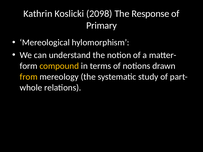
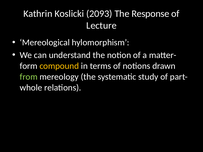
2098: 2098 -> 2093 (99, 14)
Primary: Primary -> Lecture (101, 26)
from colour: yellow -> light green (29, 77)
